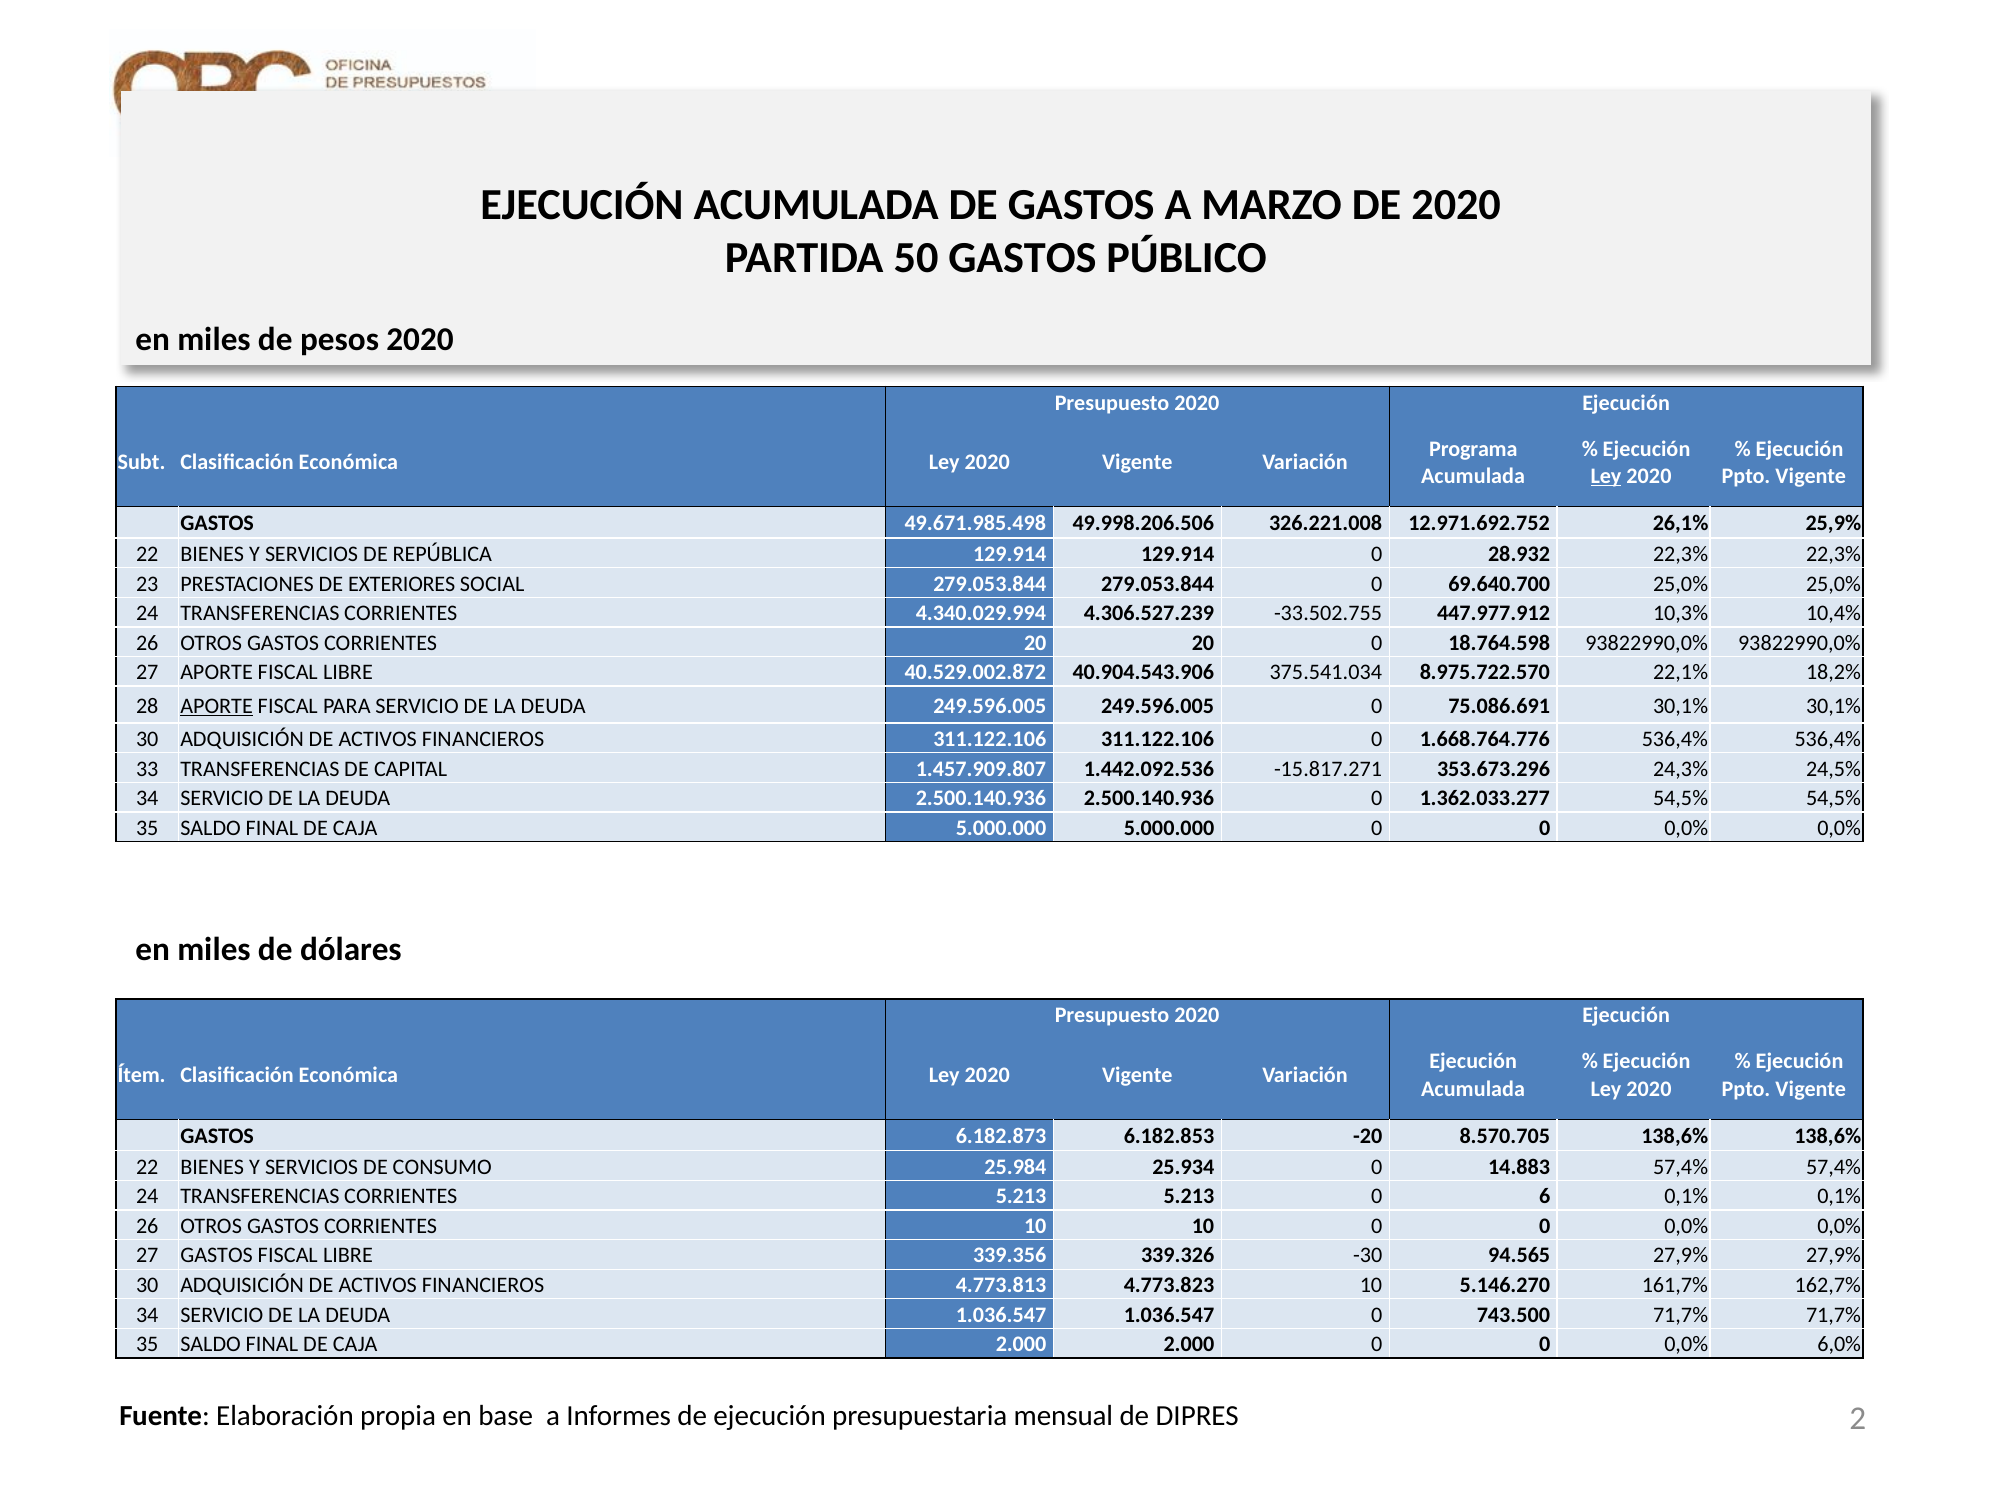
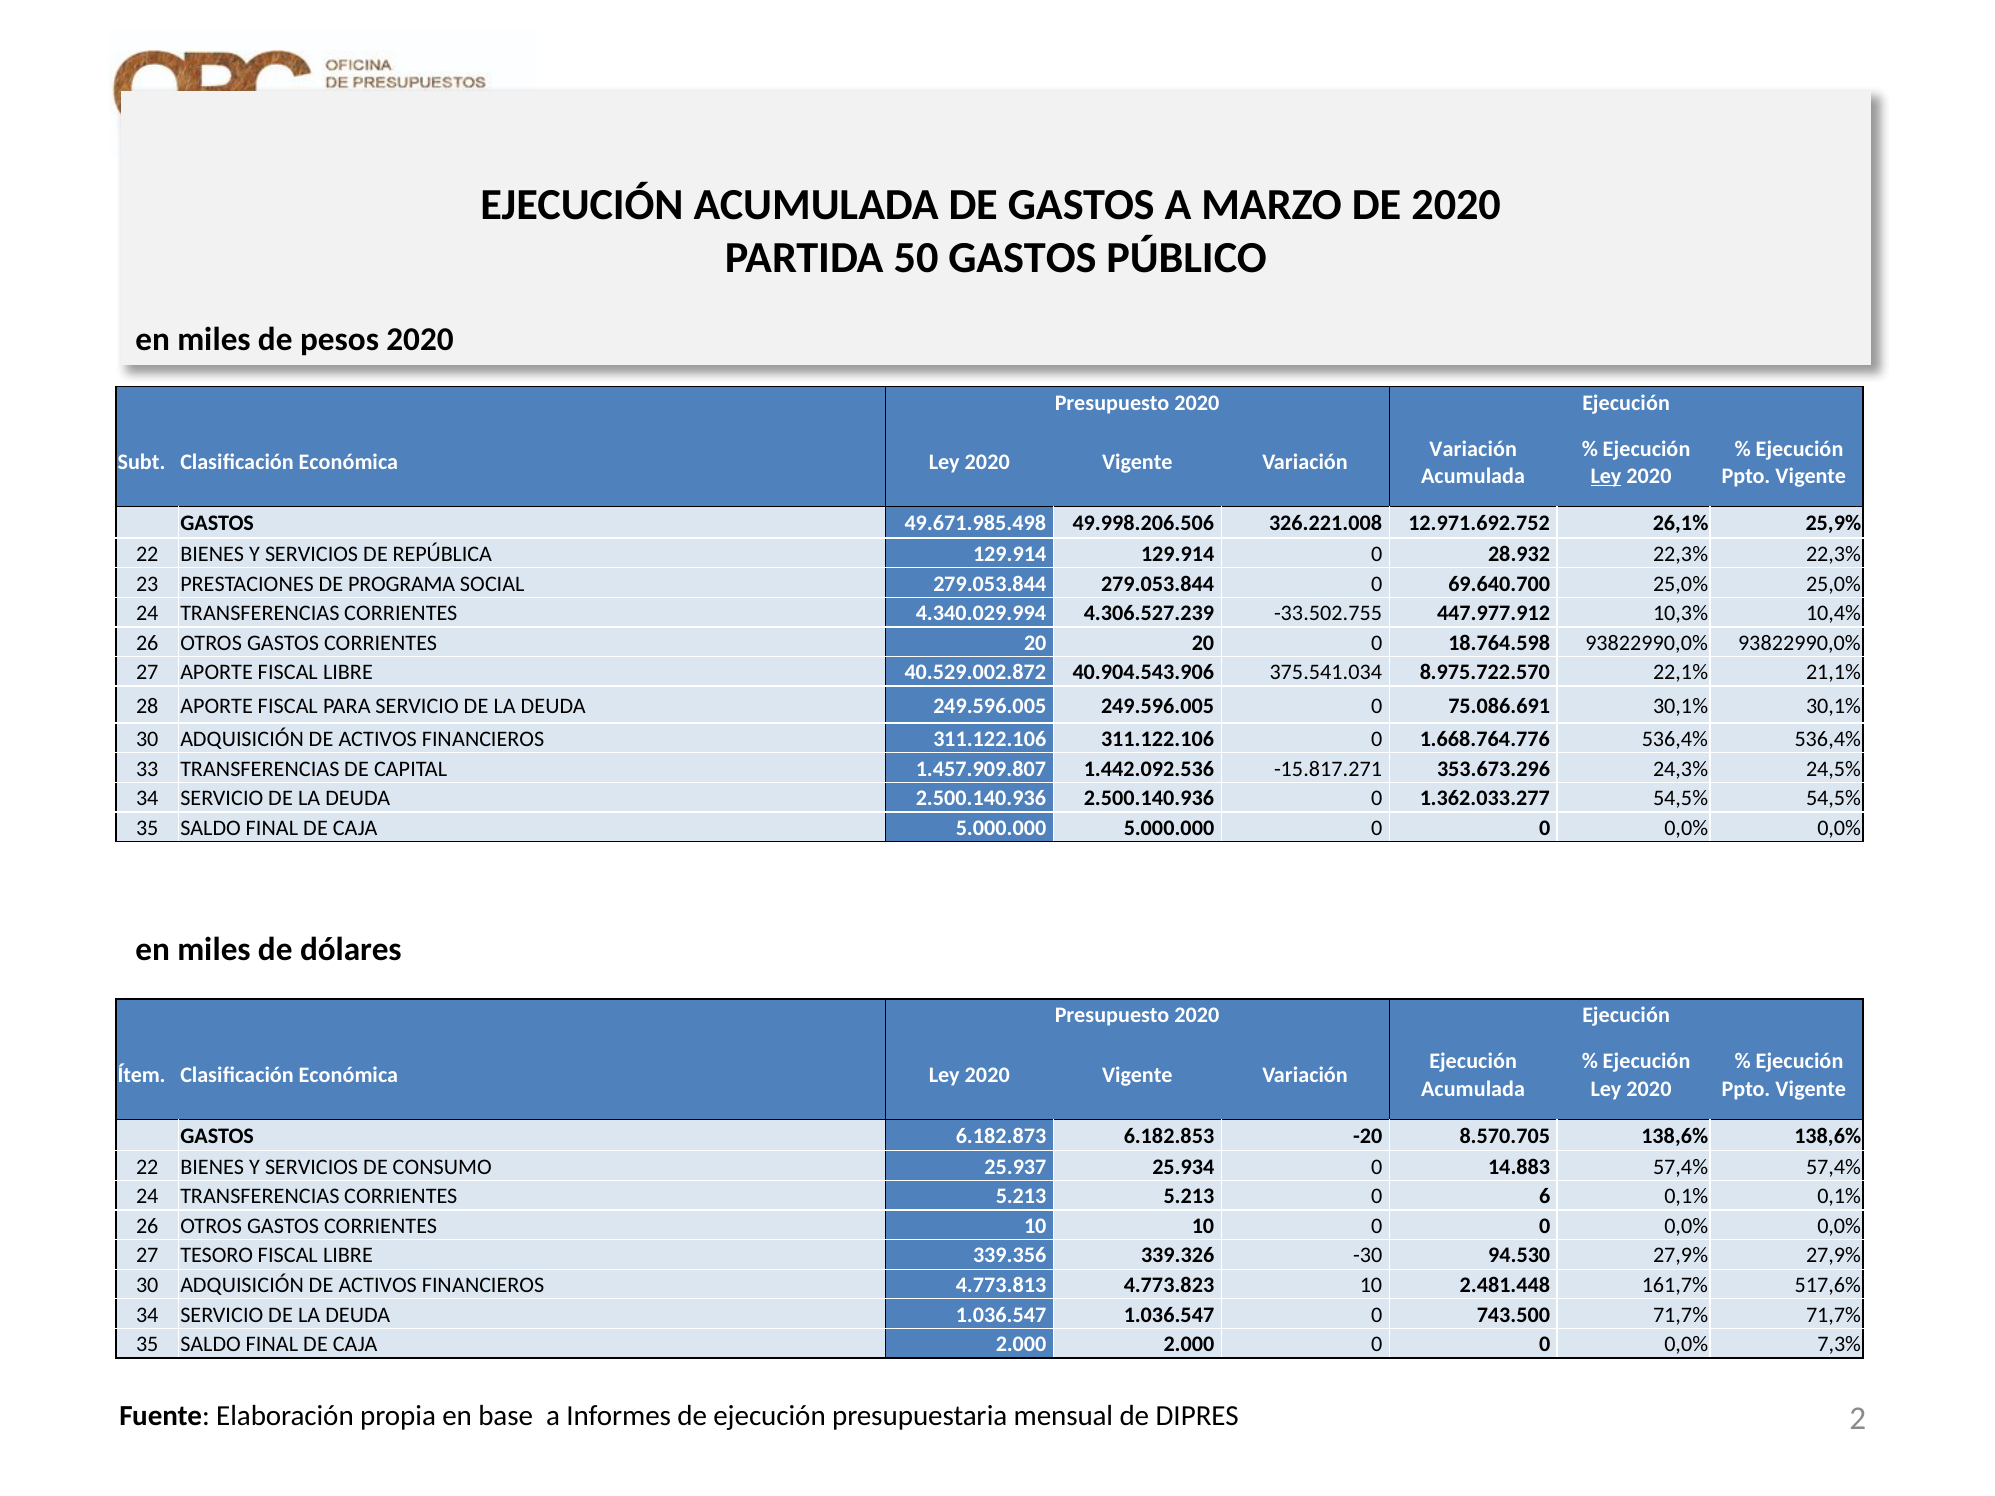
Programa: Programa -> Variación (1473, 449)
EXTERIORES: EXTERIORES -> PROGRAMA (402, 584)
18,2%: 18,2% -> 21,1% (1834, 673)
APORTE underline: present -> none (217, 706)
25.984: 25.984 -> 25.937 (1015, 1167)
27 GASTOS: GASTOS -> TESORO (217, 1256)
94.565: 94.565 -> 94.530 (1519, 1256)
5.146.270: 5.146.270 -> 2.481.448 (1505, 1285)
162,7%: 162,7% -> 517,6% (1828, 1285)
6,0%: 6,0% -> 7,3% (1839, 1345)
